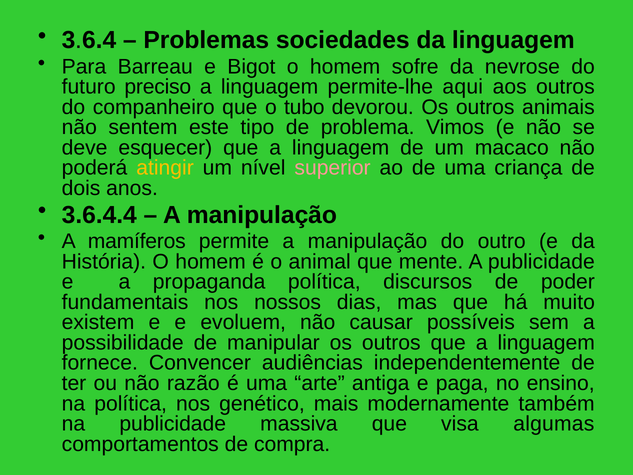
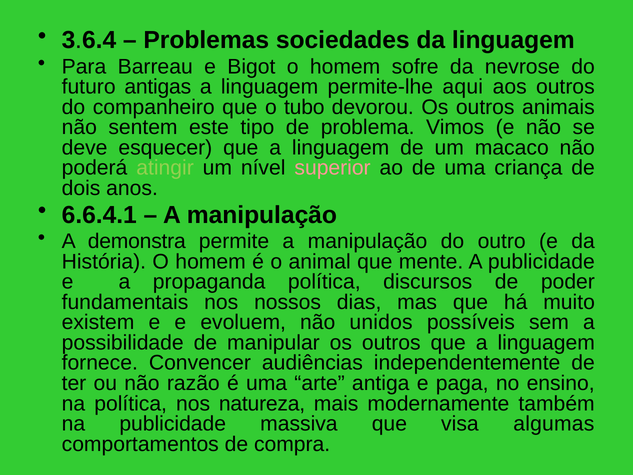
preciso: preciso -> antigas (158, 87)
atingir colour: yellow -> light green (165, 168)
3.6.4.4: 3.6.4.4 -> 6.6.4.1 (99, 215)
mamíferos: mamíferos -> demonstra (137, 241)
causar: causar -> unidos (381, 322)
genético: genético -> natureza (262, 403)
